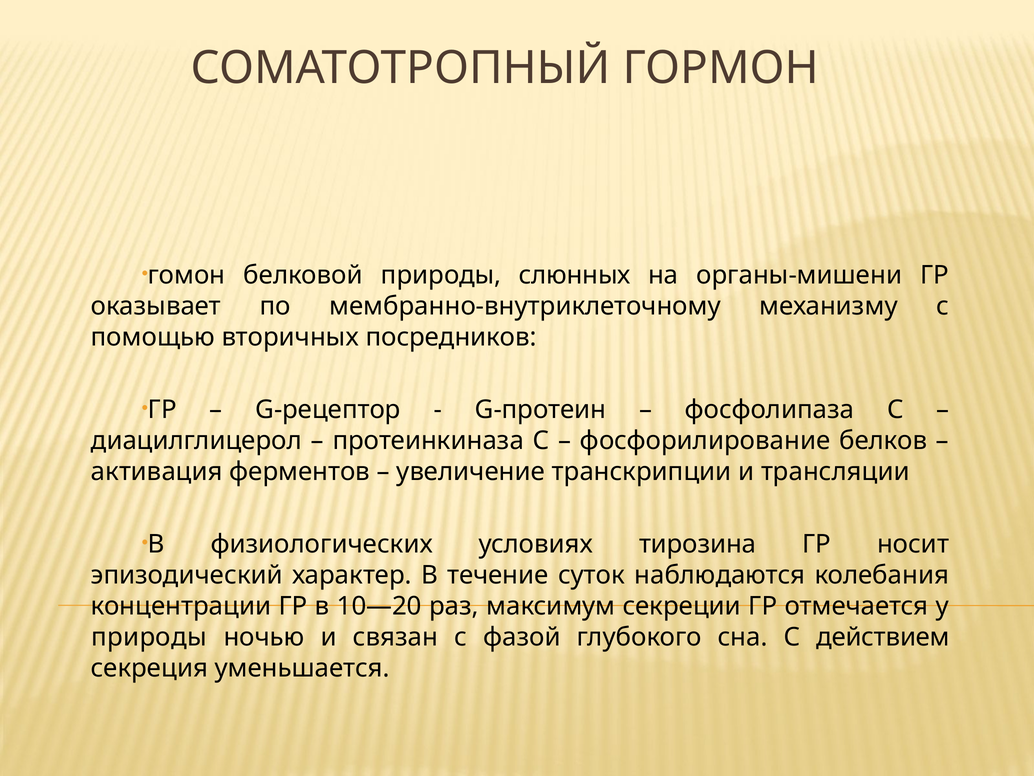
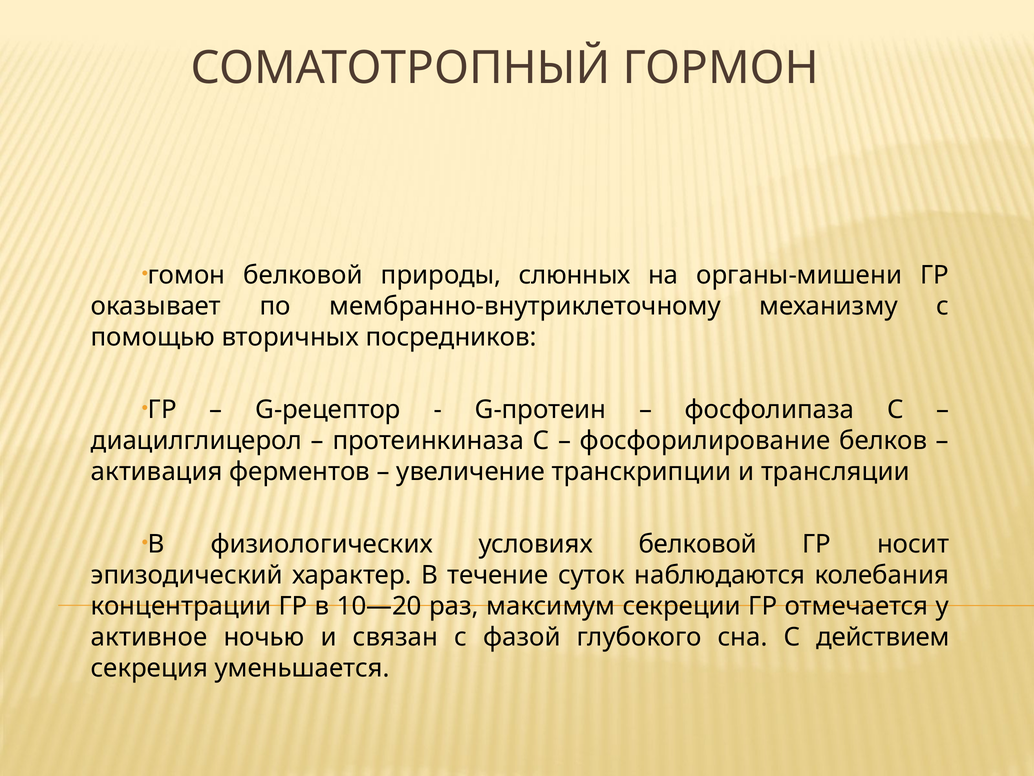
условиях тирозина: тирозина -> белковой (698, 544)
природы: природы -> активное (149, 637)
